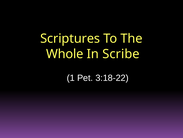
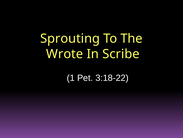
Scriptures: Scriptures -> Sprouting (70, 38)
Whole: Whole -> Wrote (65, 54)
